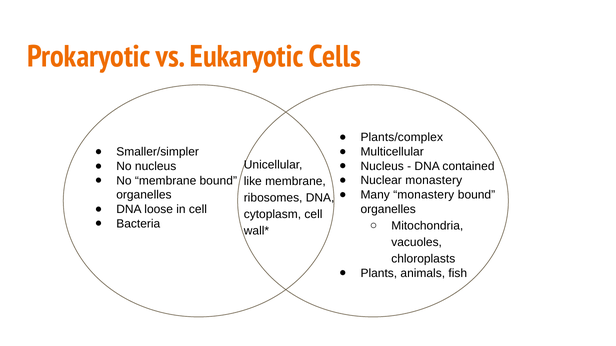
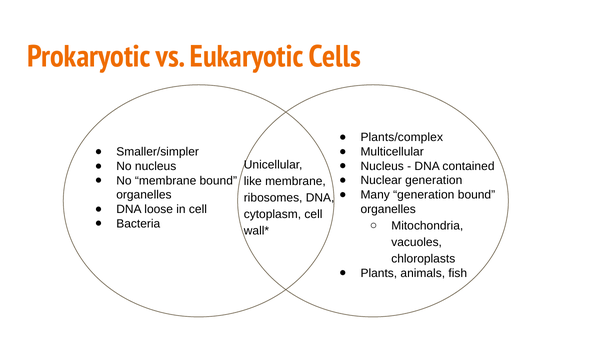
Nuclear monastery: monastery -> generation (434, 181)
Many monastery: monastery -> generation (424, 195)
